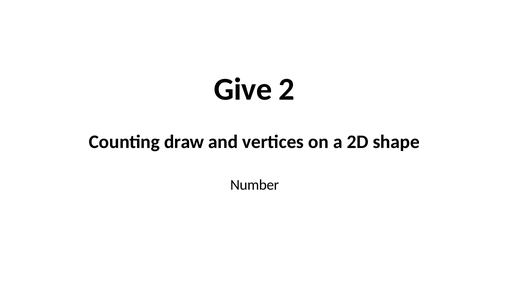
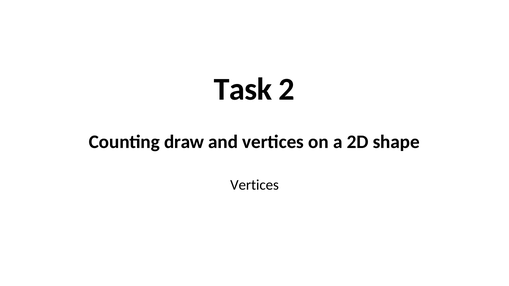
Give: Give -> Task (243, 90)
Number: Number -> Vertices (255, 185)
